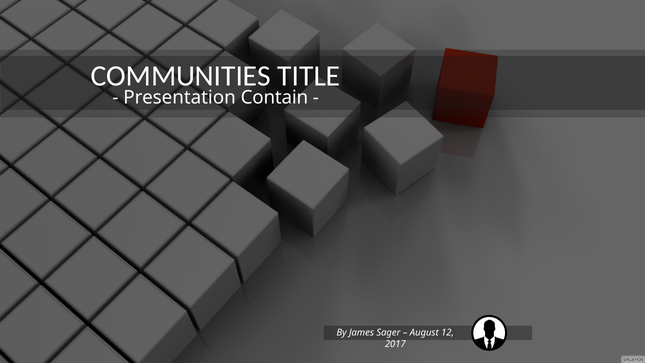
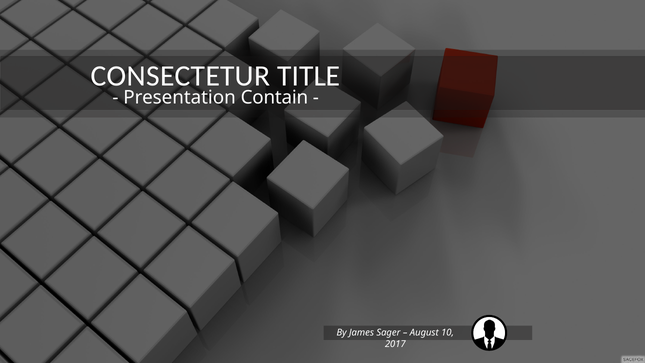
COMMUNITIES: COMMUNITIES -> CONSECTETUR (181, 76)
12: 12 -> 10 (448, 333)
